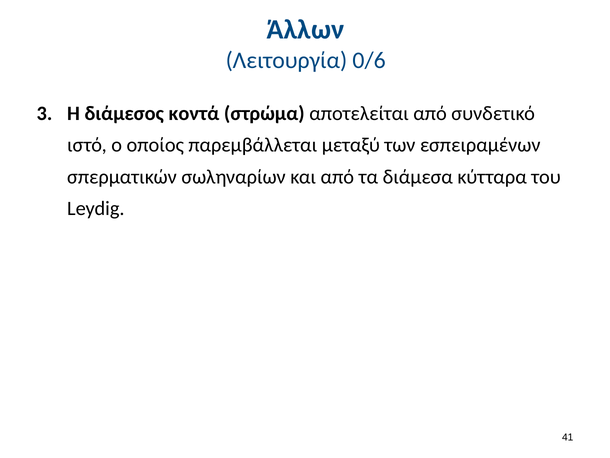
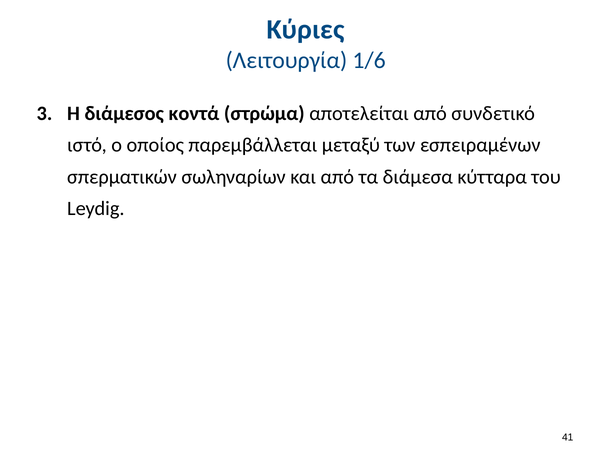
Άλλων: Άλλων -> Κύριες (306, 30)
0/6: 0/6 -> 1/6 (369, 60)
